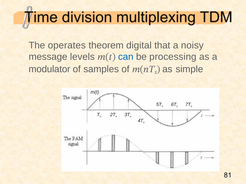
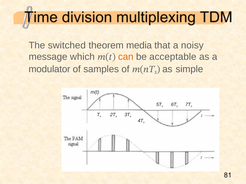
operates: operates -> switched (67, 45)
digital: digital -> media (139, 45)
levels: levels -> which (82, 57)
can colour: blue -> orange (126, 57)
processing: processing -> acceptable (173, 57)
